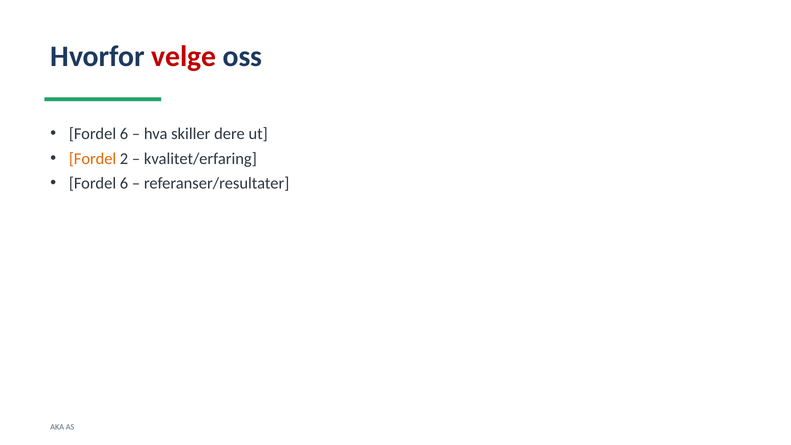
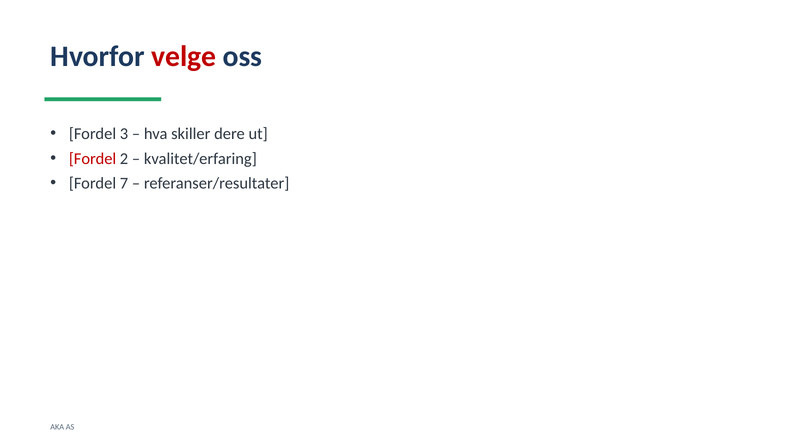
6: 6 -> 3 (124, 134)
Fordel colour: orange -> red (93, 159)
6: 6 -> 7 (124, 183)
